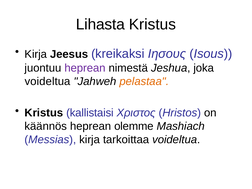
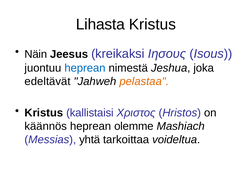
Kirja: Kirja -> Näin (36, 54)
heprean colour: purple -> blue (85, 68)
voideltua: voideltua -> edeltävät (48, 81)
Messias kirja: kirja -> yhtä (90, 140)
